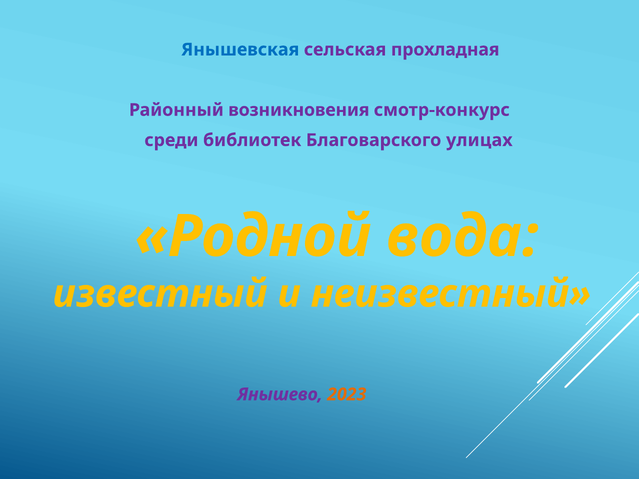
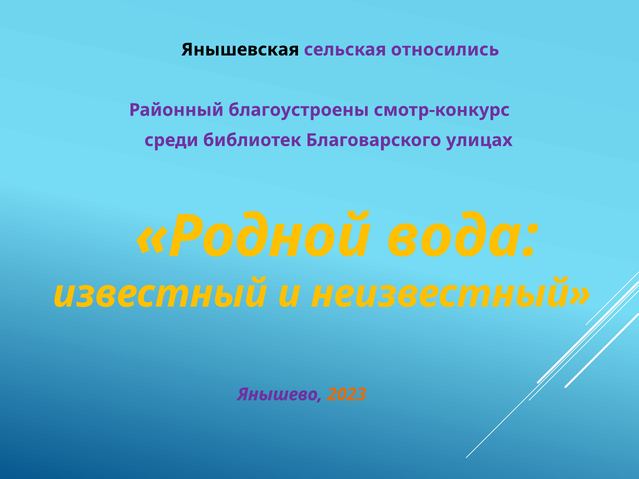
Янышевская colour: blue -> black (240, 50)
прохладная: прохладная -> относились (445, 50)
возникновения: возникновения -> благоустроены (299, 110)
